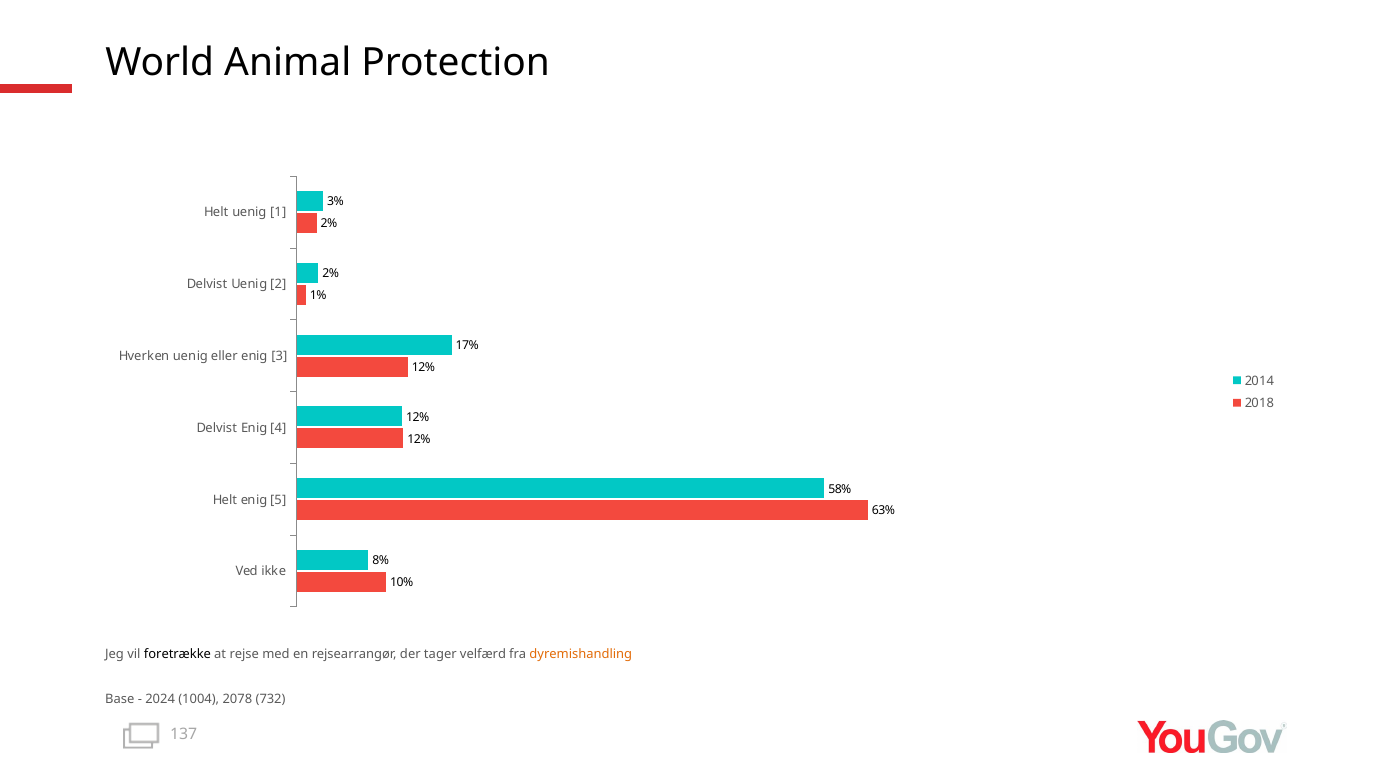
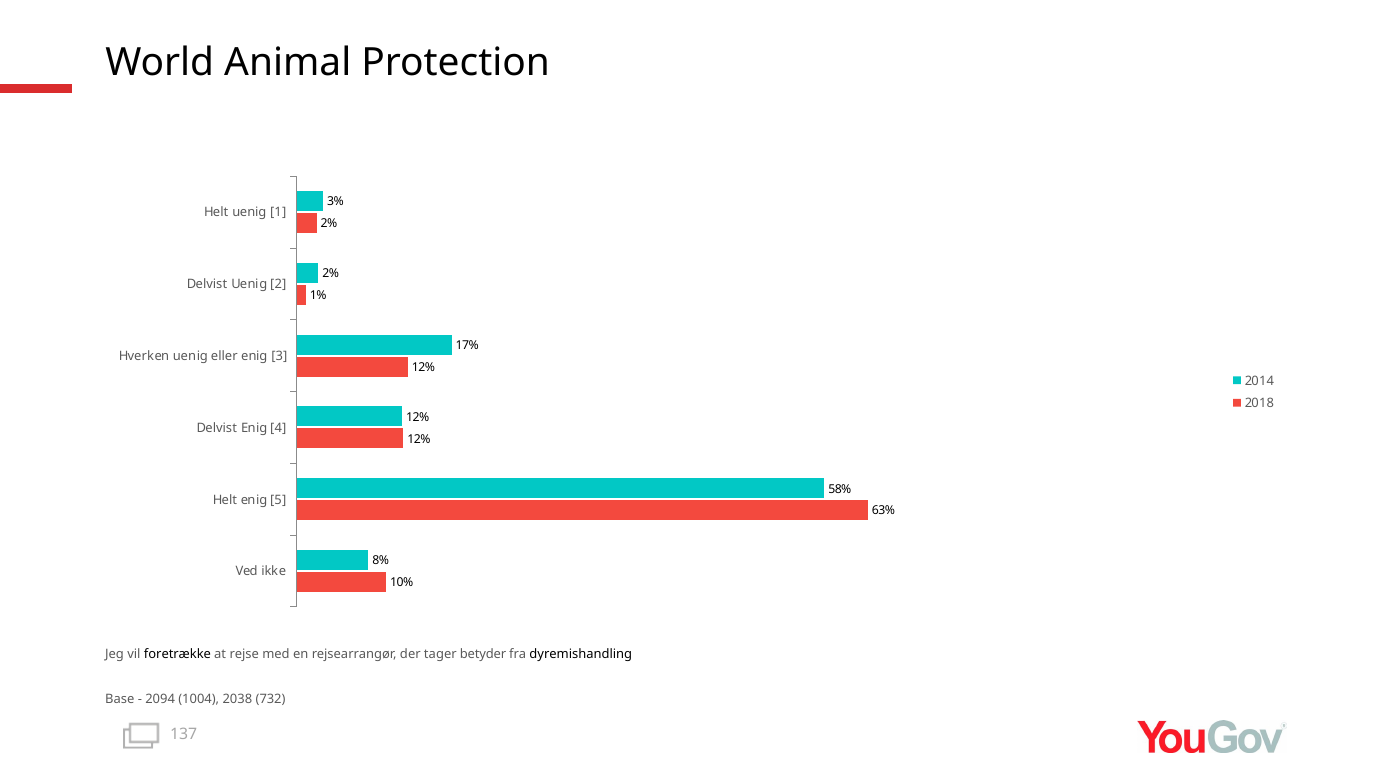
velfærd: velfærd -> betyder (483, 655)
dyremishandling colour: orange -> black (581, 655)
2024: 2024 -> 2094 (160, 700)
2078: 2078 -> 2038 (237, 700)
